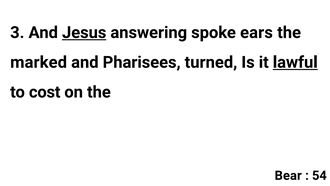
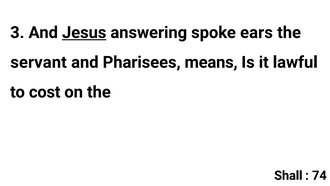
marked: marked -> servant (39, 62)
turned: turned -> means (211, 62)
lawful underline: present -> none (295, 62)
Bear: Bear -> Shall (288, 175)
54: 54 -> 74 (319, 175)
